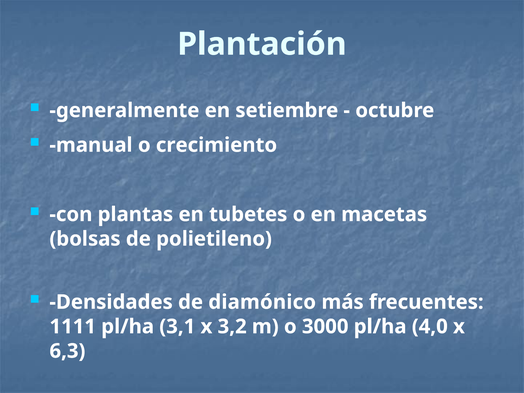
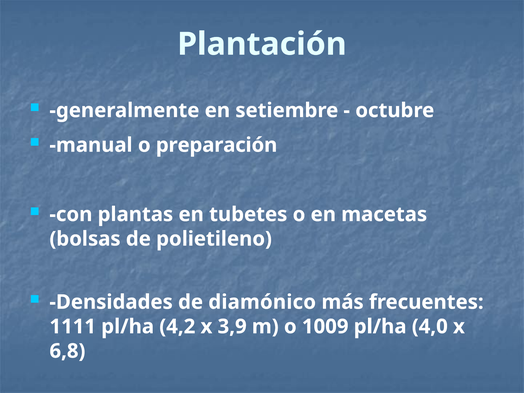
crecimiento: crecimiento -> preparación (217, 145)
3,1: 3,1 -> 4,2 (177, 327)
3,2: 3,2 -> 3,9 (232, 327)
3000: 3000 -> 1009 (325, 327)
6,3: 6,3 -> 6,8 (67, 351)
